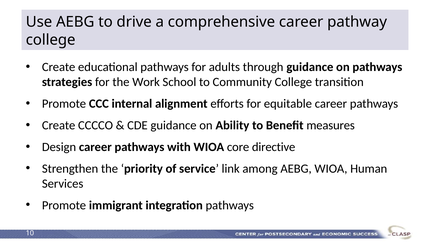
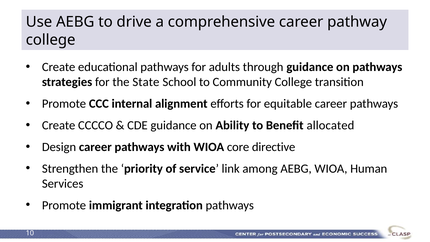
Work: Work -> State (146, 82)
measures: measures -> allocated (330, 125)
